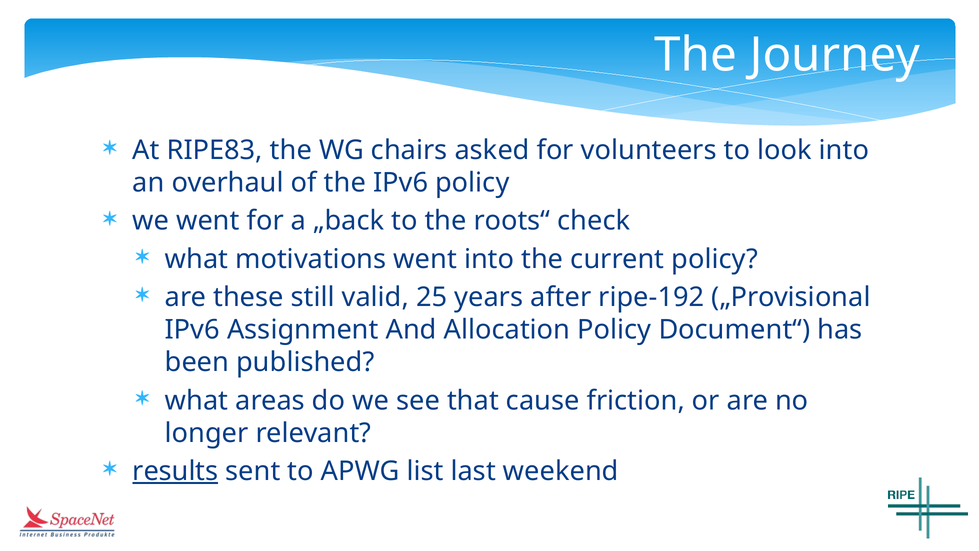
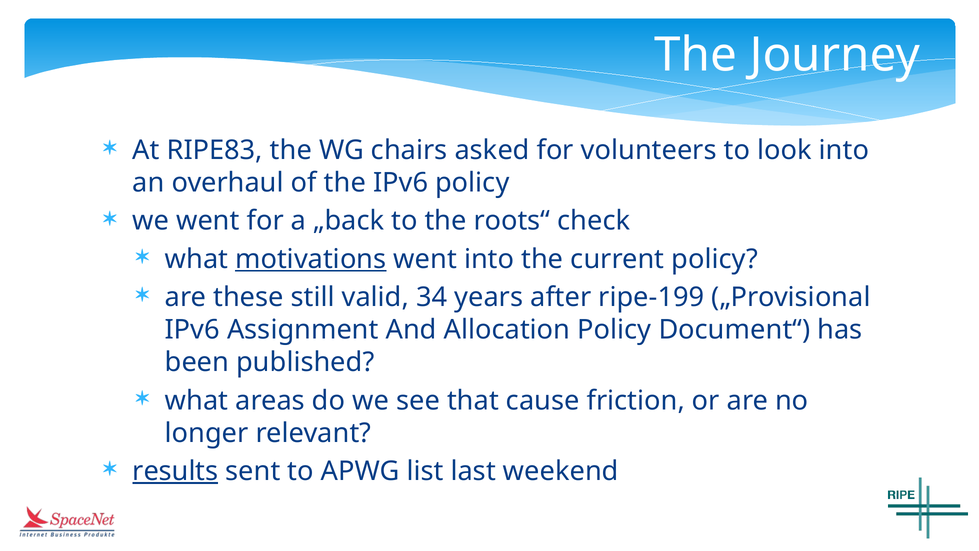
motivations underline: none -> present (311, 259)
25: 25 -> 34 (432, 297)
ripe-192: ripe-192 -> ripe-199 (651, 297)
